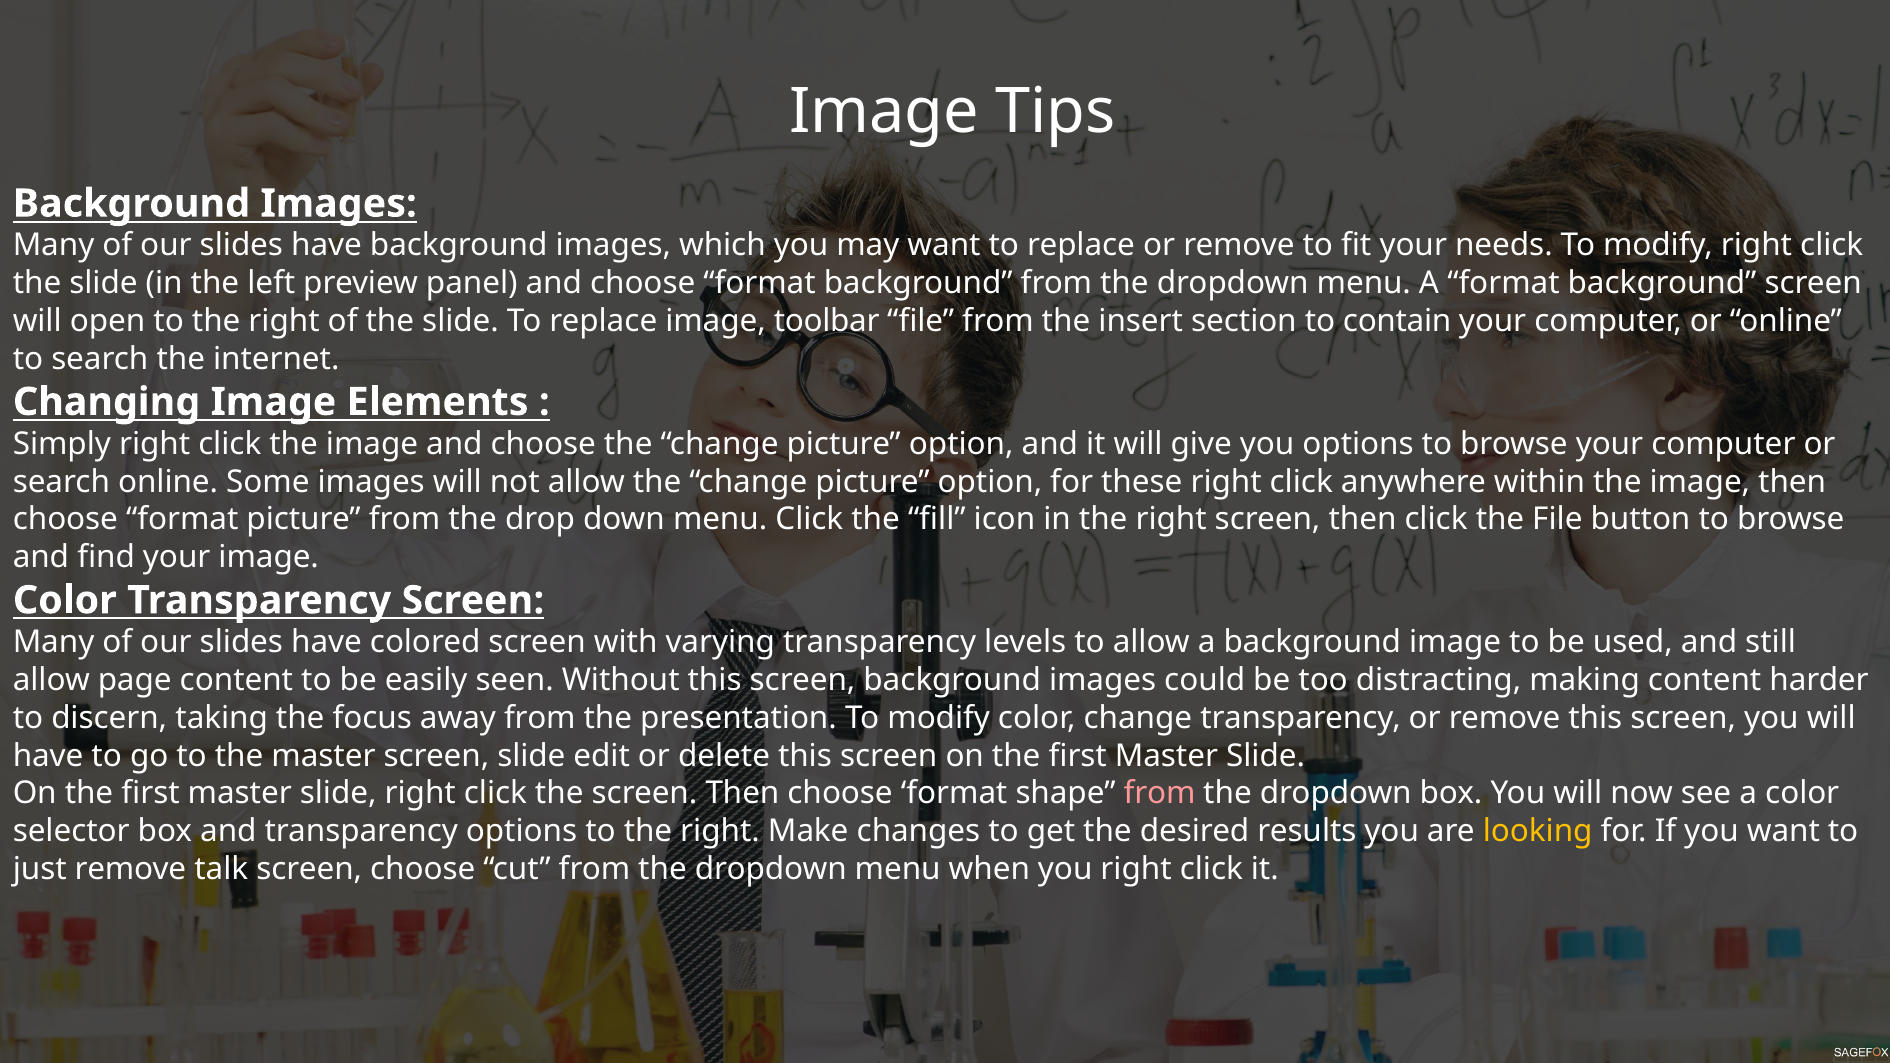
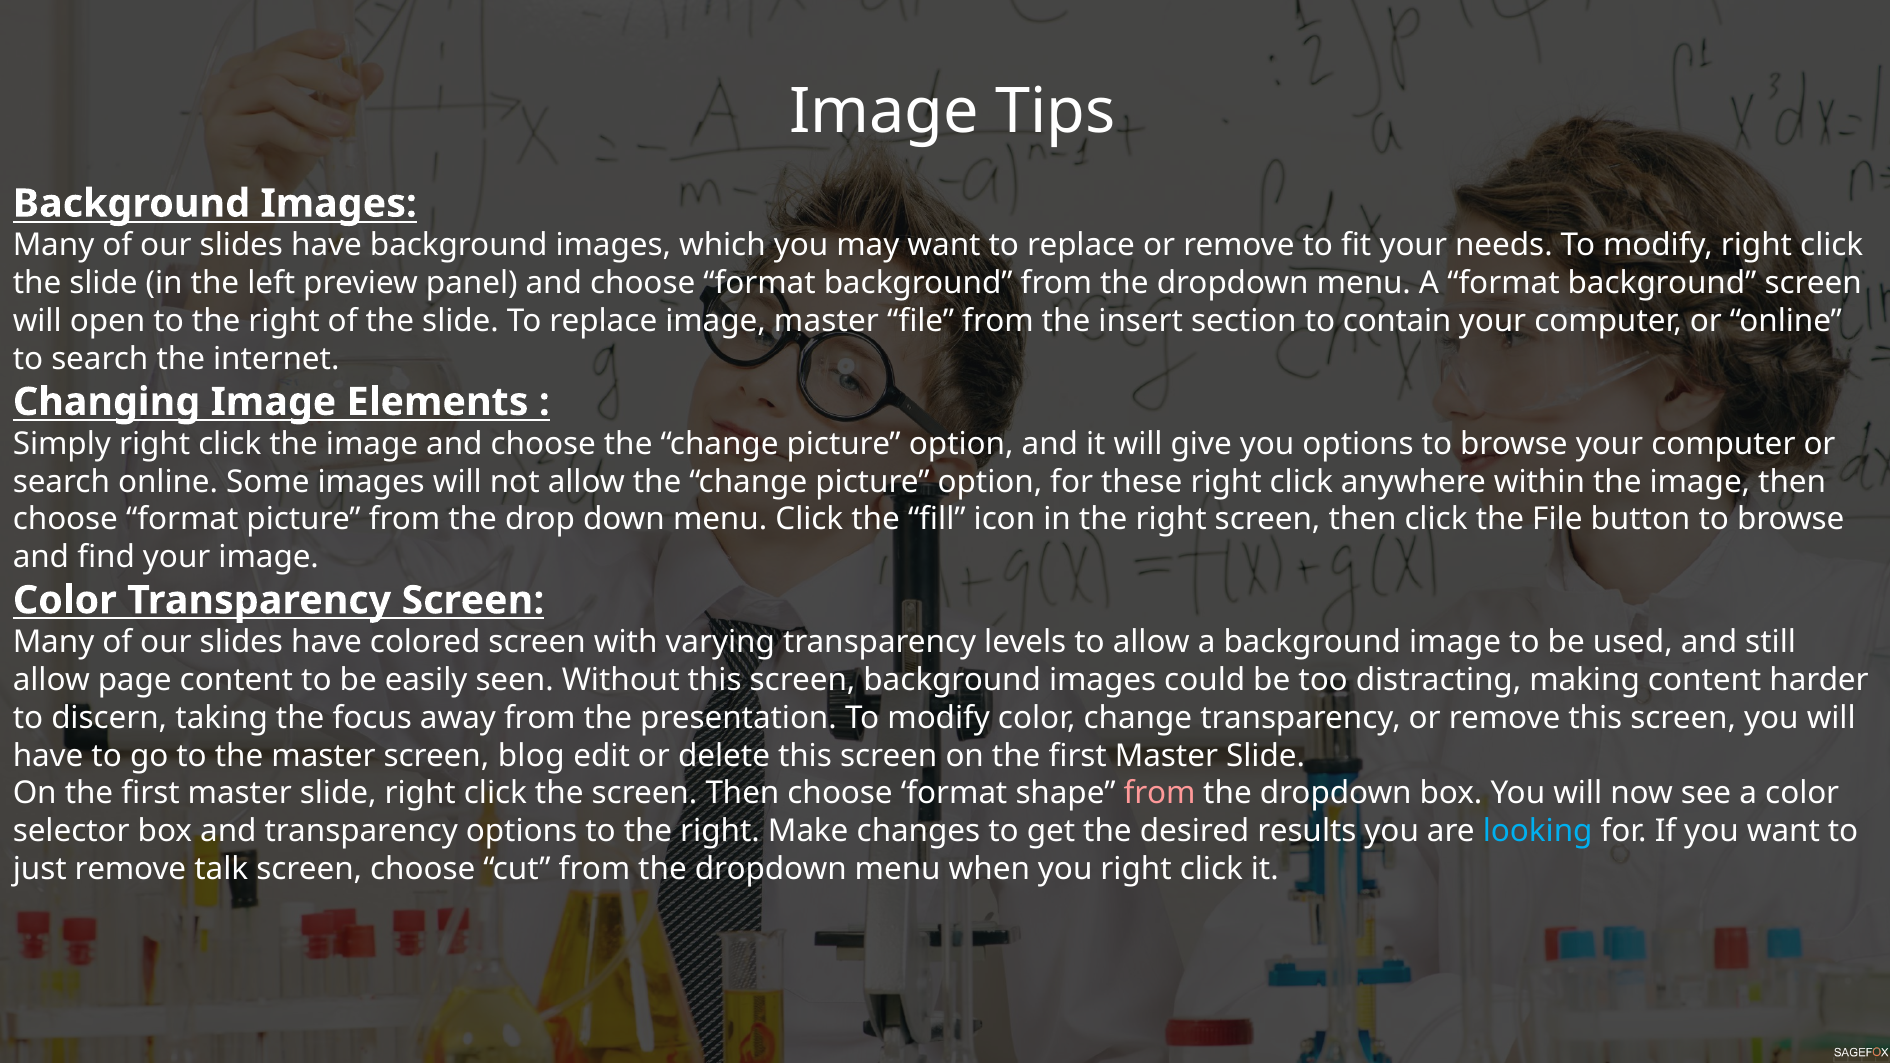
image toolbar: toolbar -> master (826, 321)
screen slide: slide -> blog (531, 756)
looking colour: yellow -> light blue (1538, 831)
